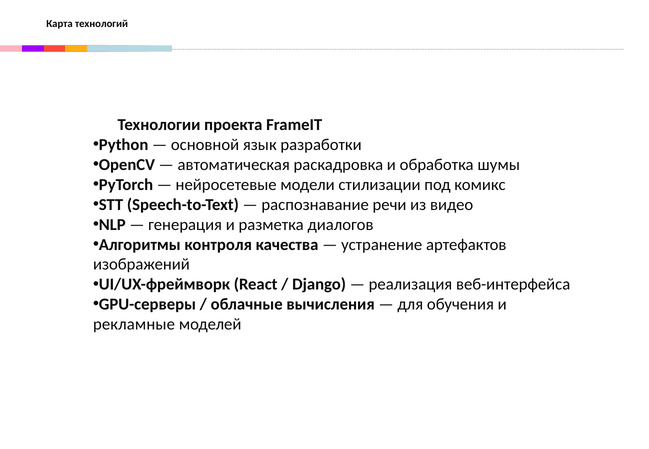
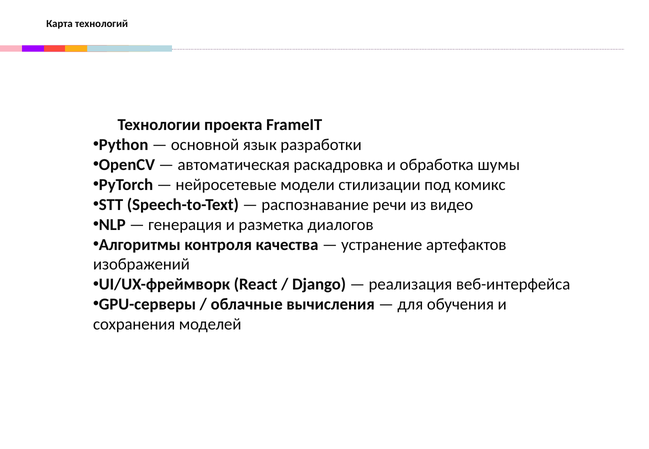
рекламные: рекламные -> сохранения (134, 325)
